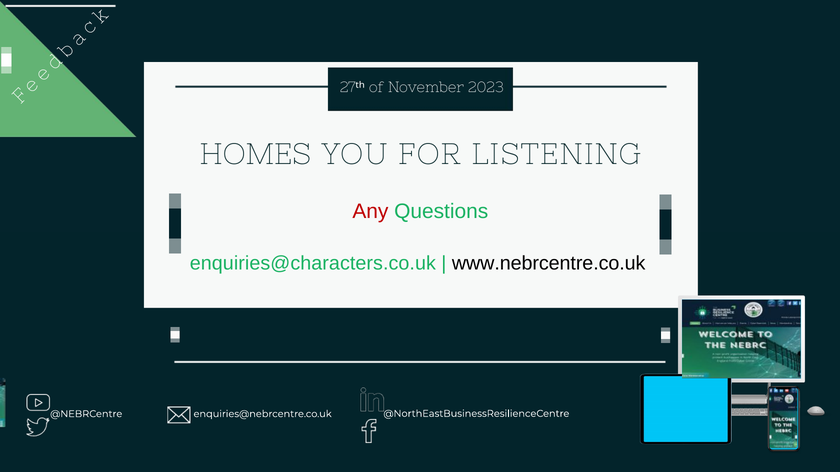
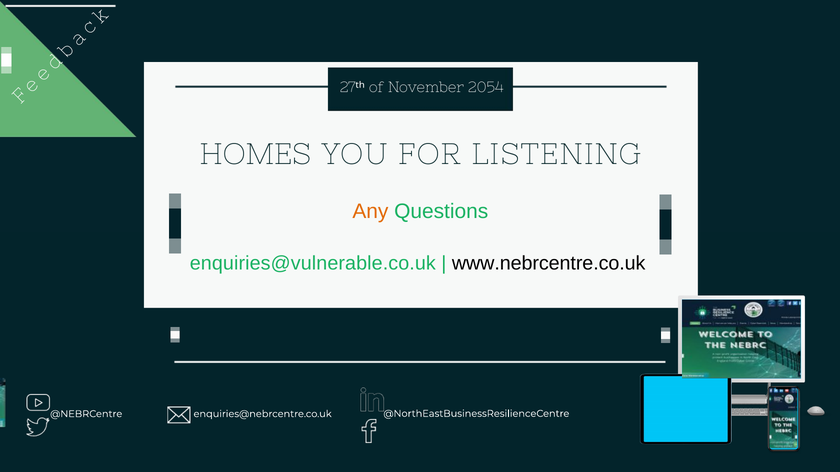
2023: 2023 -> 2054 (486, 88)
Any colour: red -> orange (370, 212)
enquiries@characters.co.uk: enquiries@characters.co.uk -> enquiries@vulnerable.co.uk (313, 263)
